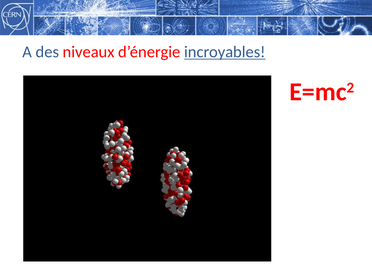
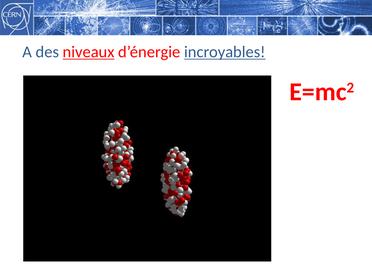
niveaux underline: none -> present (89, 52)
